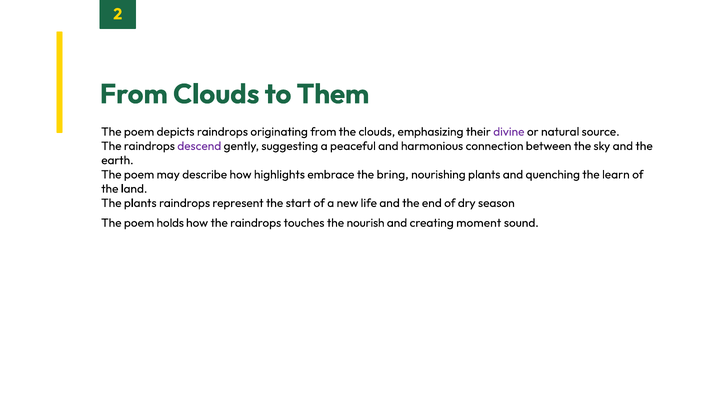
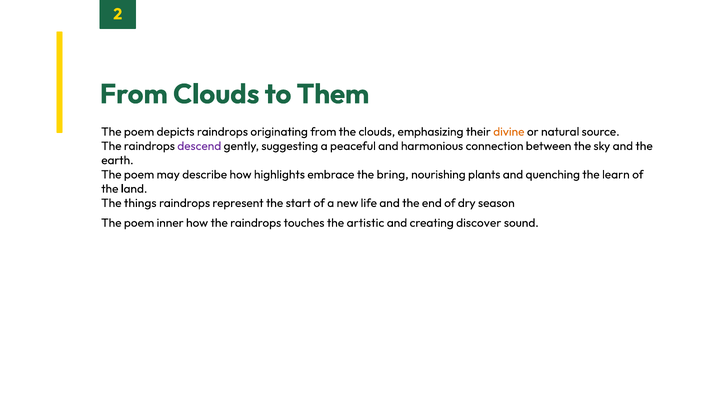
divine colour: purple -> orange (509, 132)
The plants: plants -> things (140, 203)
holds: holds -> inner (170, 223)
nourish: nourish -> artistic (365, 223)
moment: moment -> discover (479, 223)
